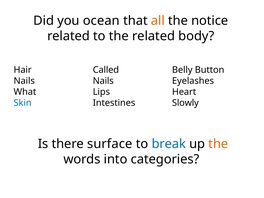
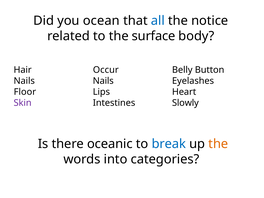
all colour: orange -> blue (158, 21)
the related: related -> surface (154, 36)
Called: Called -> Occur (106, 70)
What: What -> Floor (25, 92)
Skin colour: blue -> purple (23, 103)
surface: surface -> oceanic (110, 144)
